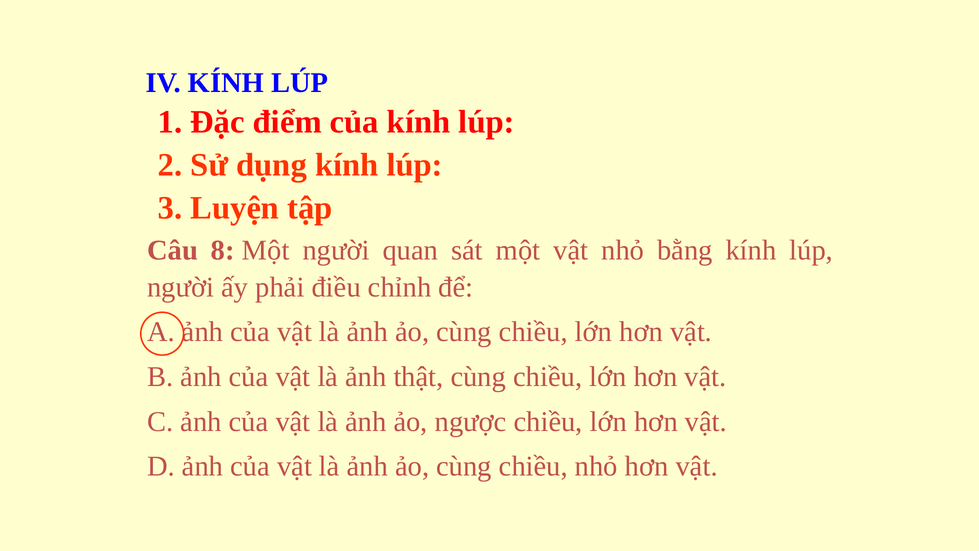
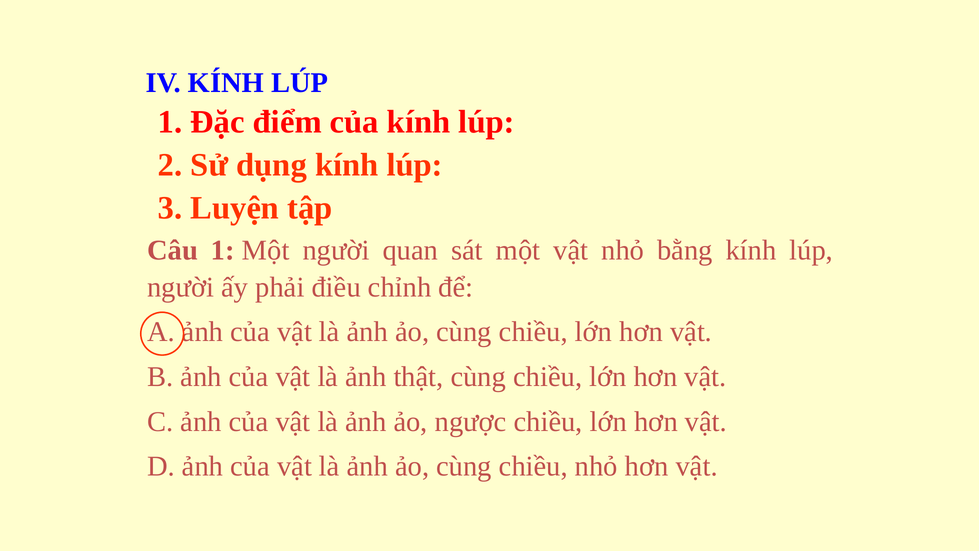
Câu 8: 8 -> 1 (223, 250)
